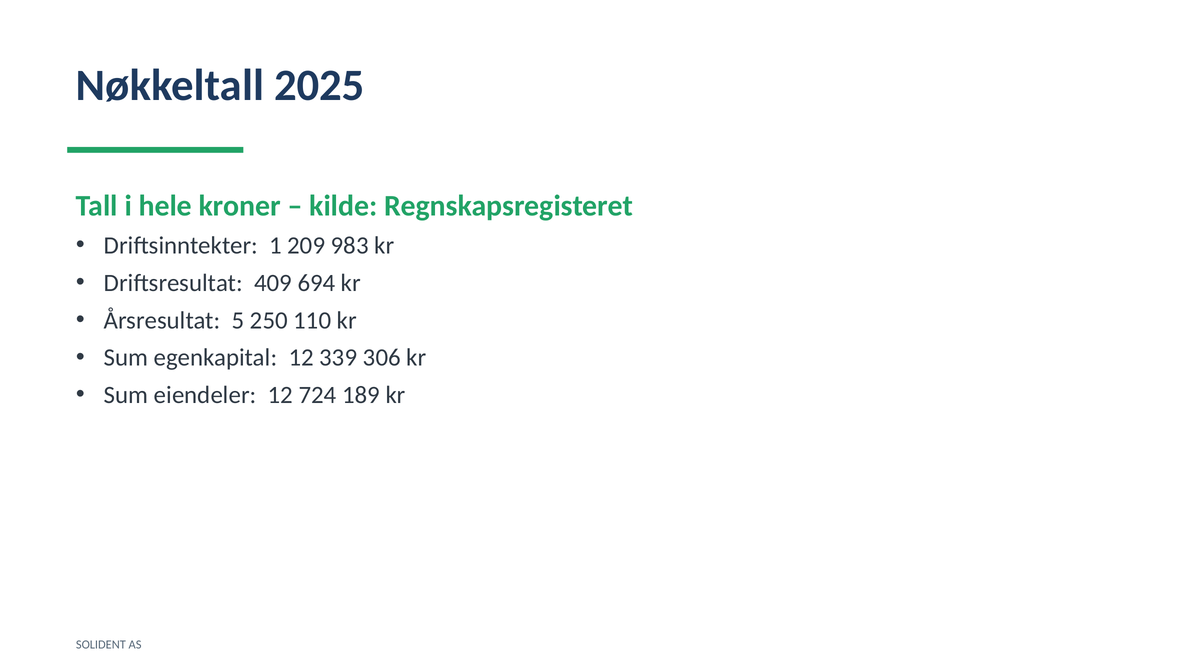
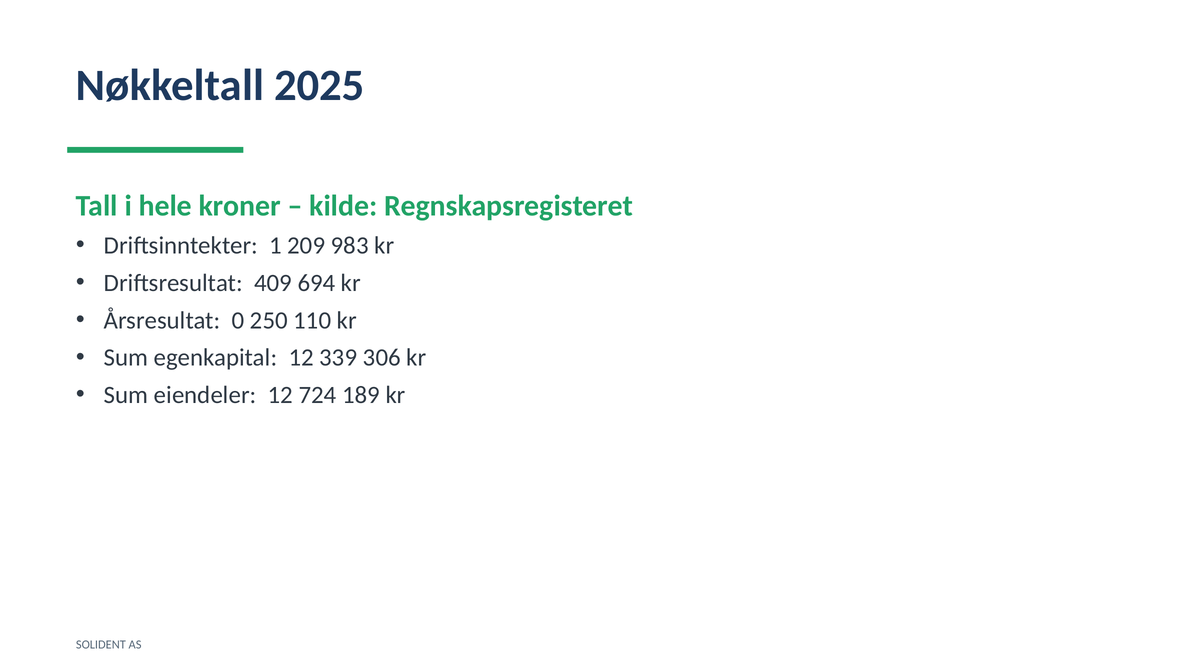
5: 5 -> 0 (238, 320)
